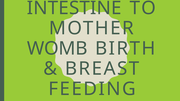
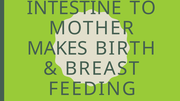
WOMB: WOMB -> MAKES (57, 49)
